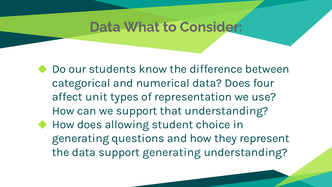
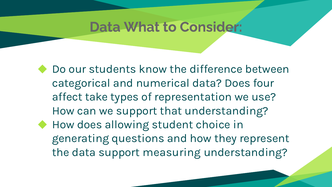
unit: unit -> take (97, 97)
support generating: generating -> measuring (172, 152)
